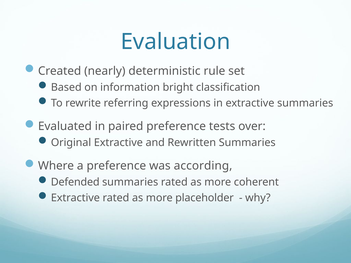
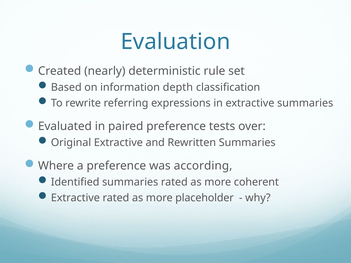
bright: bright -> depth (178, 87)
Defended: Defended -> Identified (75, 182)
